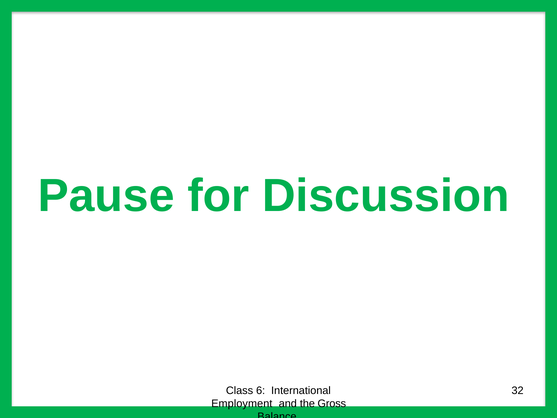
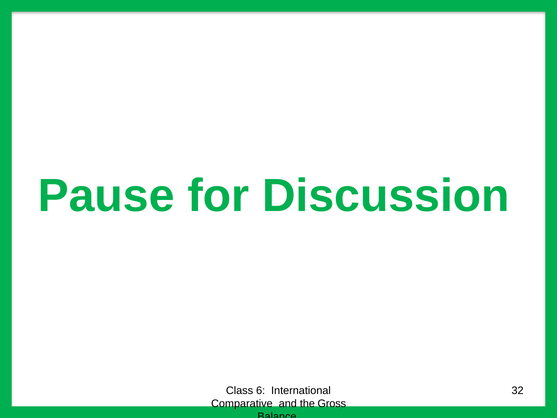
Employment: Employment -> Comparative (242, 403)
